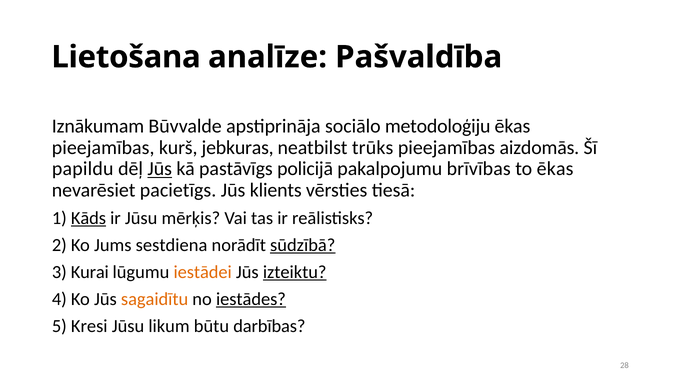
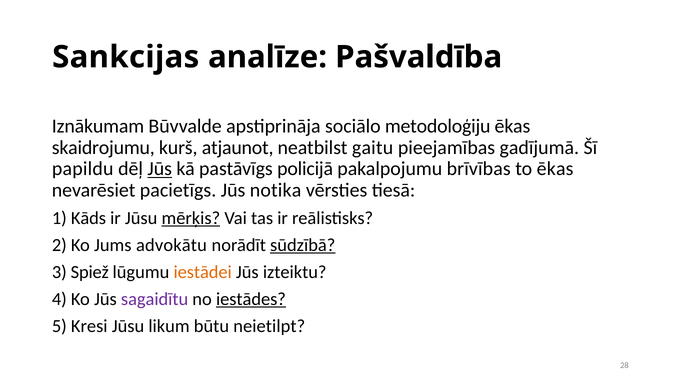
Lietošana: Lietošana -> Sankcijas (126, 57)
pieejamības: pieejamības -> skaidrojumu (103, 148)
jebkuras: jebkuras -> atjaunot (238, 148)
trūks: trūks -> gaitu (373, 148)
aizdomās: aizdomās -> gadījumā (539, 148)
klients: klients -> notika (276, 190)
Kāds underline: present -> none (88, 218)
mērķis underline: none -> present (191, 218)
sestdiena: sestdiena -> advokātu (171, 245)
Kurai: Kurai -> Spiež (90, 272)
izteiktu underline: present -> none (295, 272)
sagaidītu colour: orange -> purple (155, 299)
darbības: darbības -> neietilpt (269, 326)
